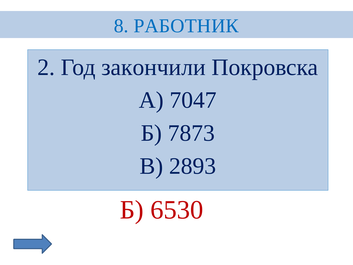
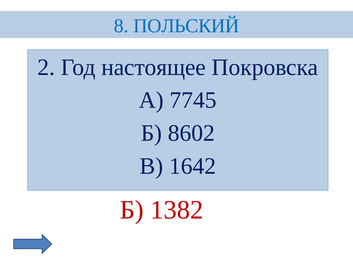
РАБОТНИК: РАБОТНИК -> ПОЛЬСКИЙ (186, 26)
закончили: закончили -> настоящее (154, 67)
7047: 7047 -> 7745 (193, 100)
7873: 7873 -> 8602 (191, 133)
2893: 2893 -> 1642 (193, 166)
6530: 6530 -> 1382 (177, 210)
